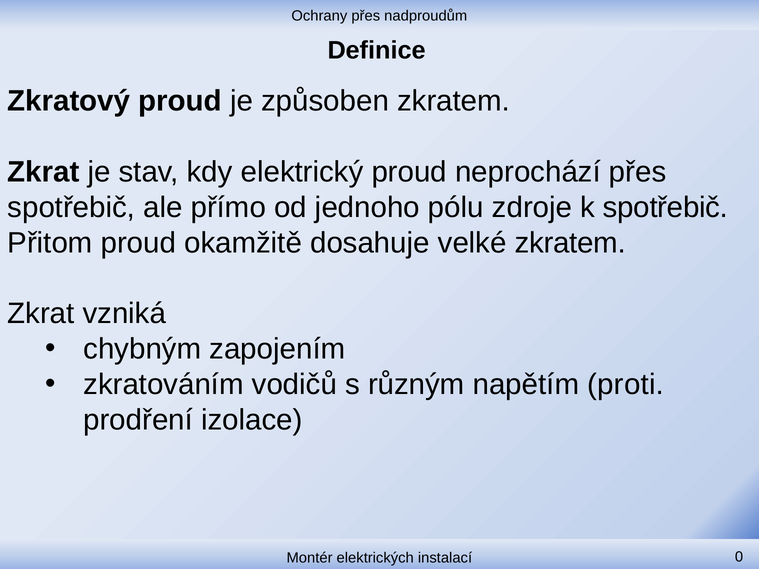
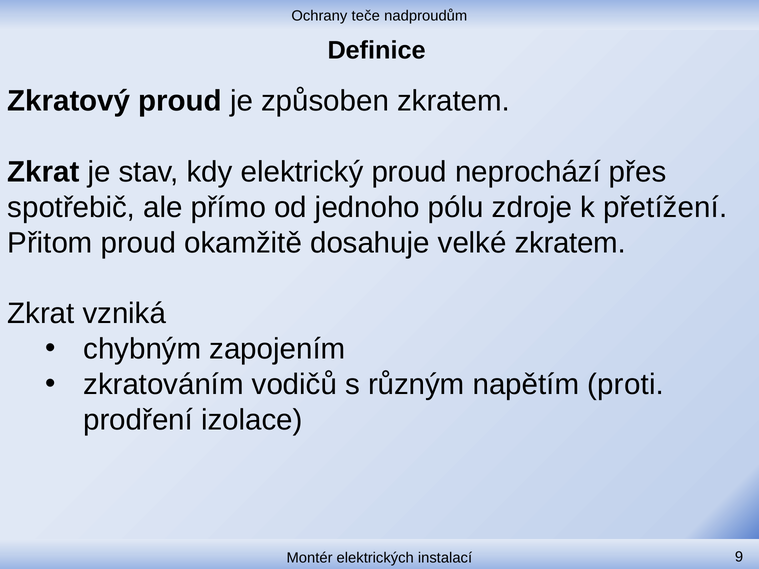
Ochrany přes: přes -> teče (366, 16)
k spotřebič: spotřebič -> přetížení (665, 207)
0: 0 -> 9 (739, 557)
